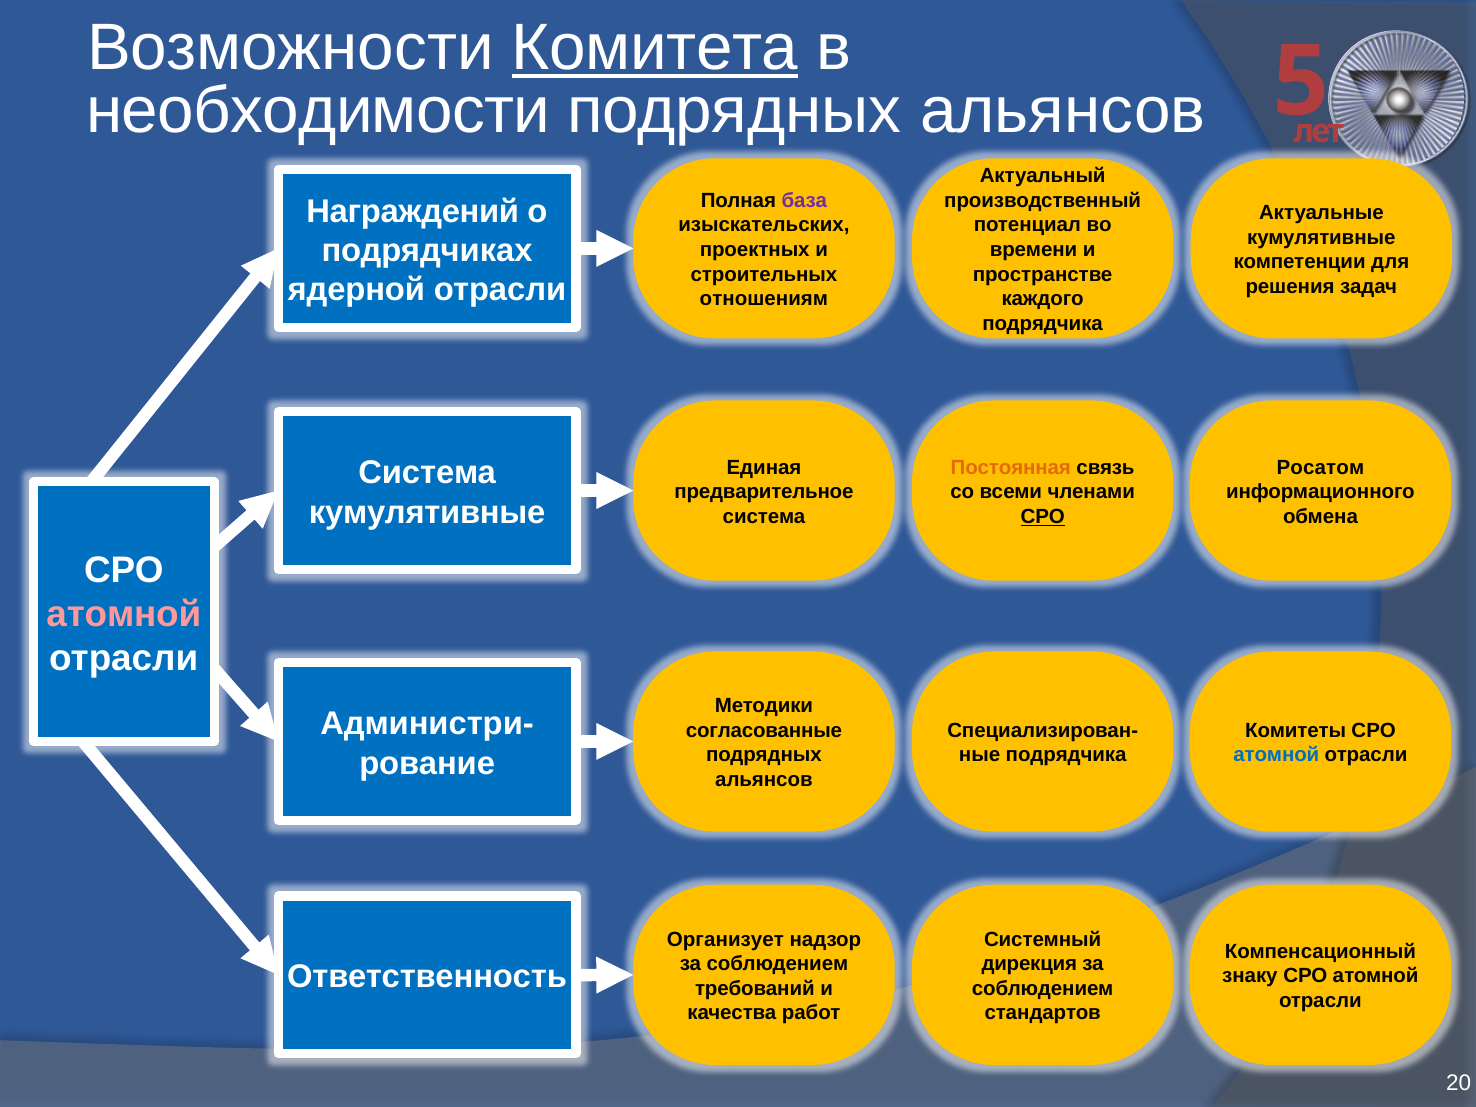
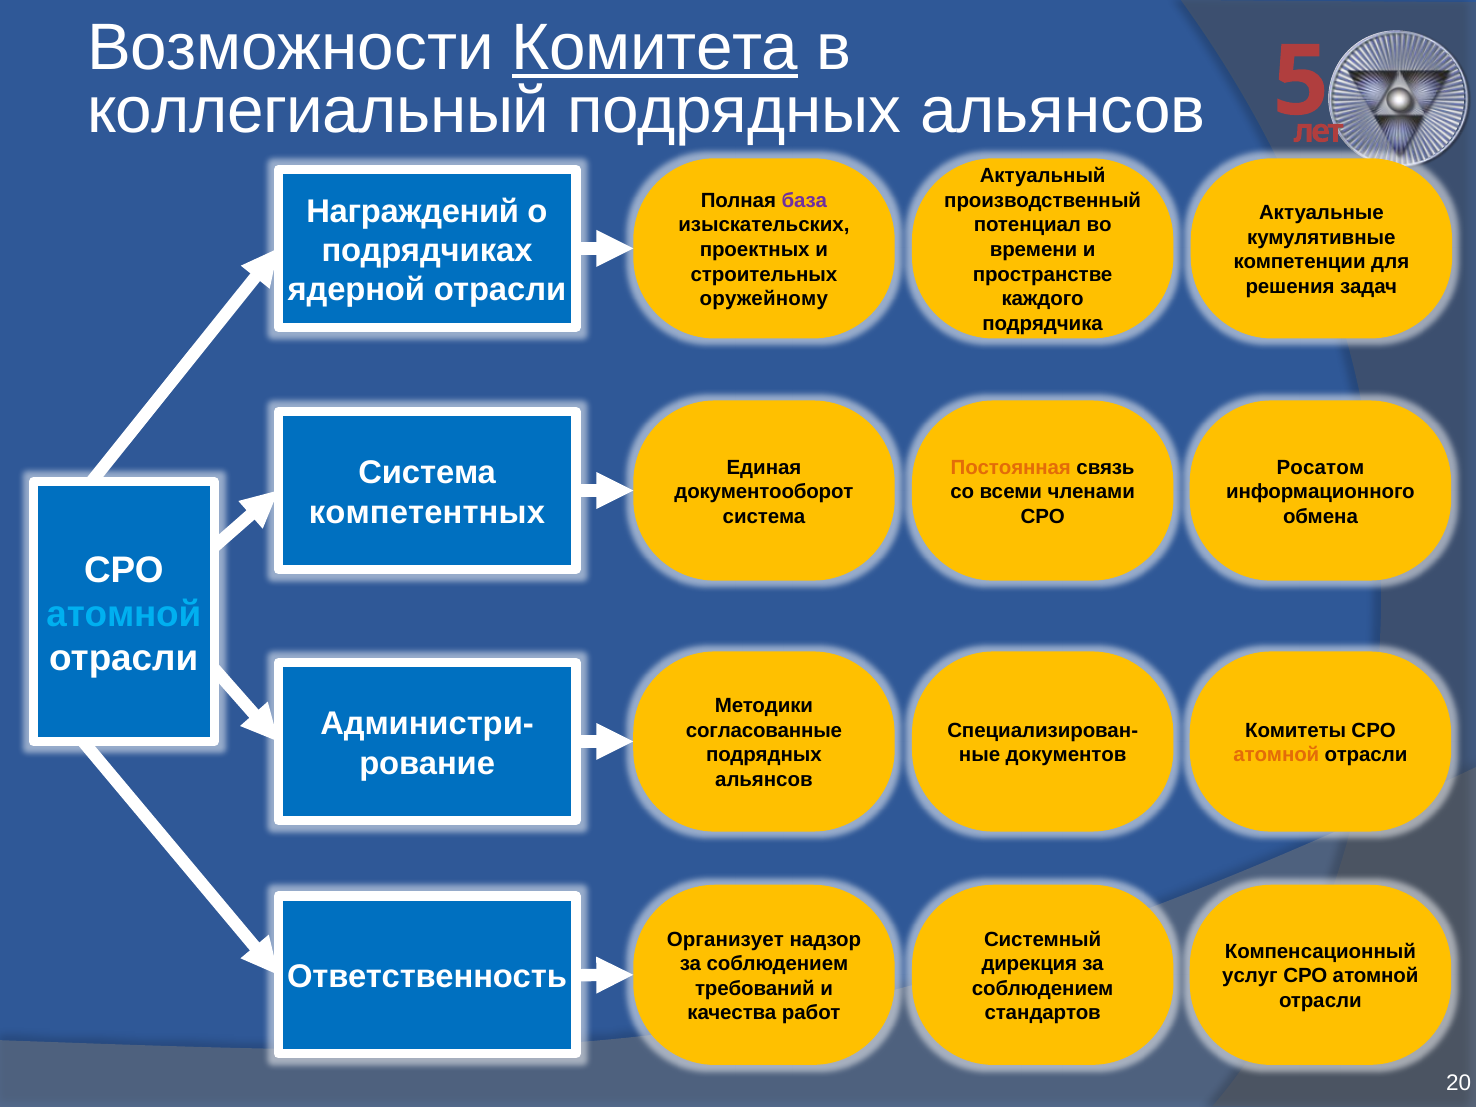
необходимости: необходимости -> коллегиальный (318, 111)
отношениям: отношениям -> оружейному (764, 299)
предварительное: предварительное -> документооборот (764, 492)
кумулятивные: кумулятивные -> компетентных (427, 512)
СРО underline: present -> none (1043, 517)
атомной colour: pink -> light blue (124, 614)
подрядчика: подрядчика -> документов (1066, 755)
атомной colour: blue -> orange (1276, 755)
знаку: знаку -> услуг (1250, 976)
